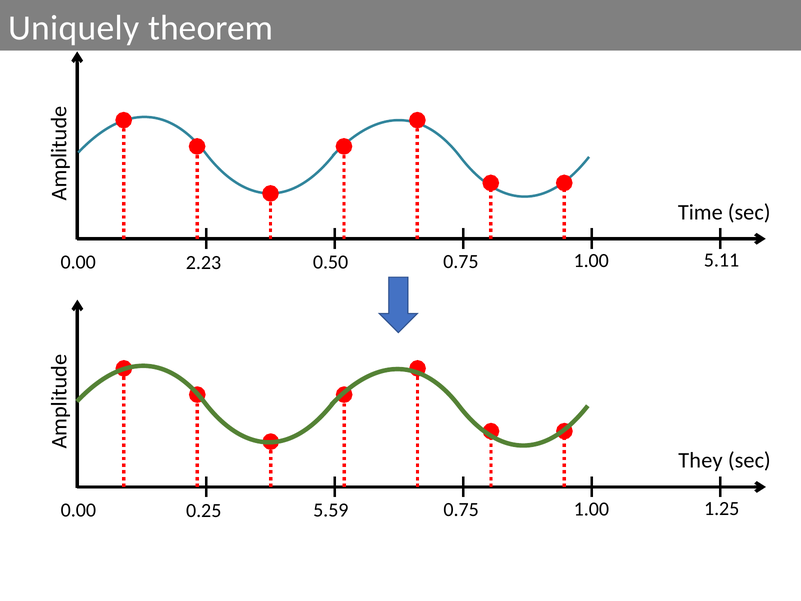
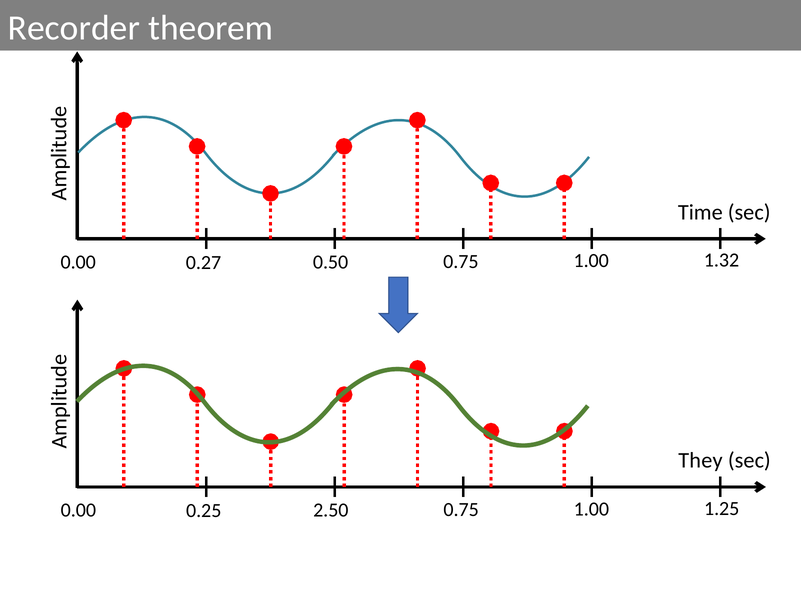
Uniquely: Uniquely -> Recorder (74, 28)
2.23: 2.23 -> 0.27 (204, 262)
5.11: 5.11 -> 1.32 (722, 260)
5.59: 5.59 -> 2.50 (331, 510)
